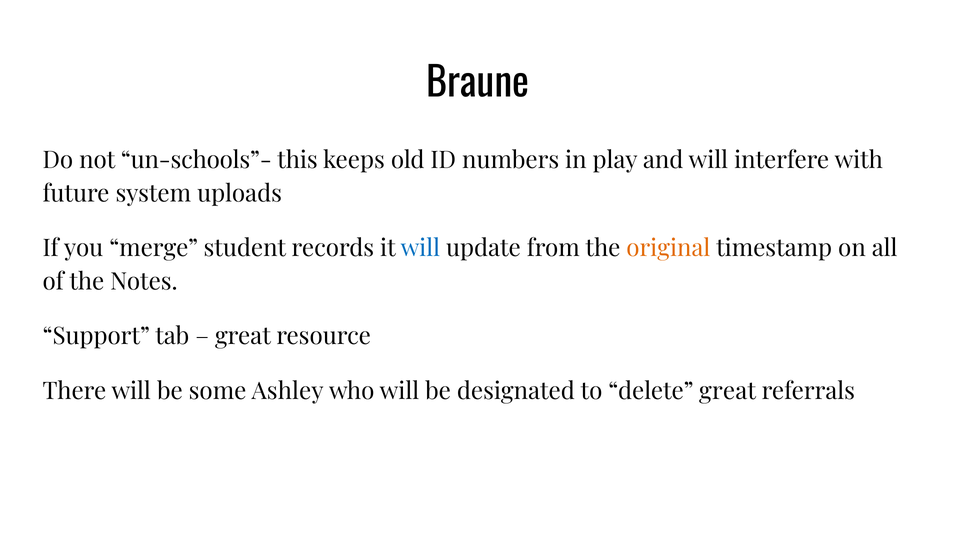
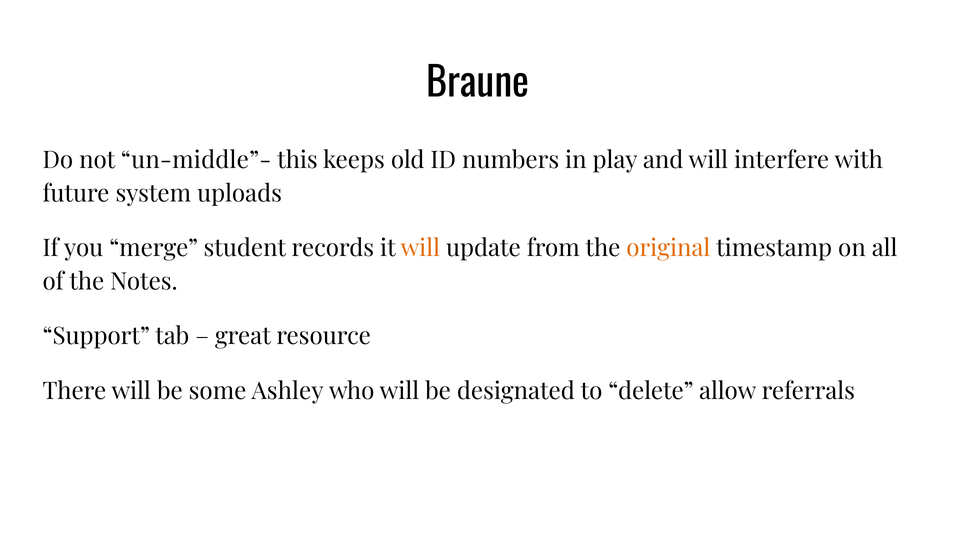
un-schools”-: un-schools”- -> un-middle”- (196, 160)
will colour: blue -> orange (420, 248)
delete great: great -> allow (728, 391)
